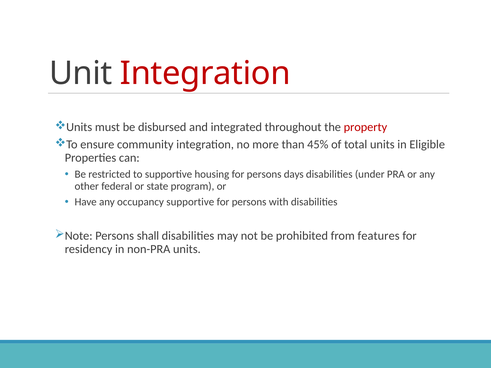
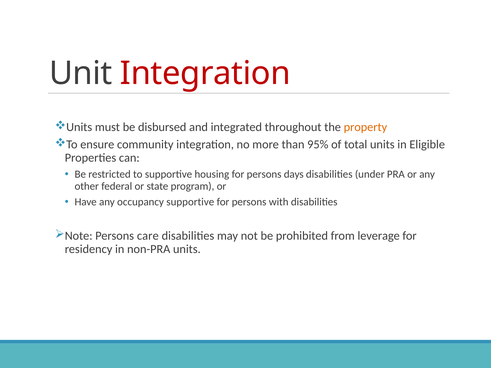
property colour: red -> orange (365, 127)
45%: 45% -> 95% (318, 145)
shall: shall -> care (148, 236)
features: features -> leverage (379, 236)
